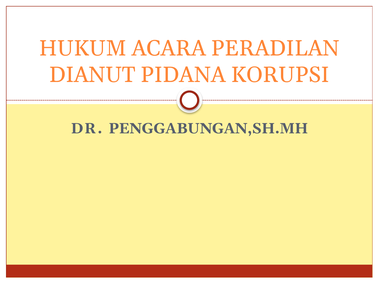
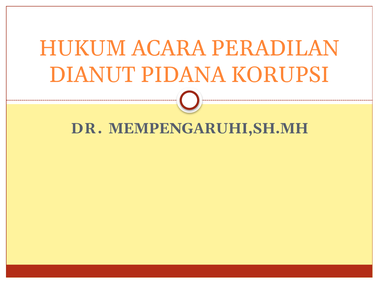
PENGGABUNGAN,SH.MH: PENGGABUNGAN,SH.MH -> MEMPENGARUHI,SH.MH (208, 129)
